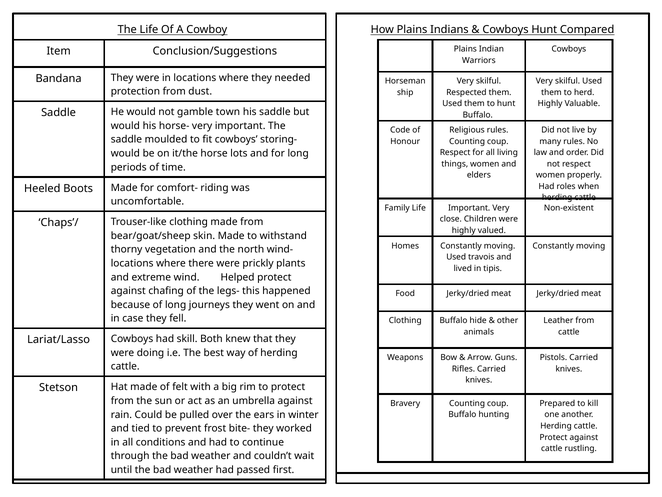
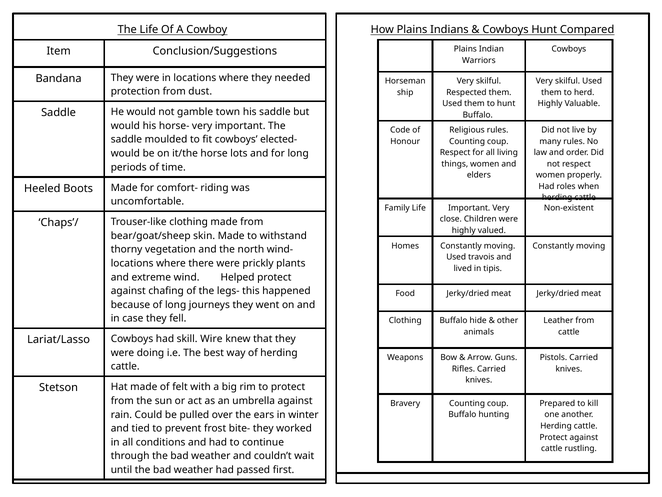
storing-: storing- -> elected- (279, 140)
Both: Both -> Wire (211, 339)
